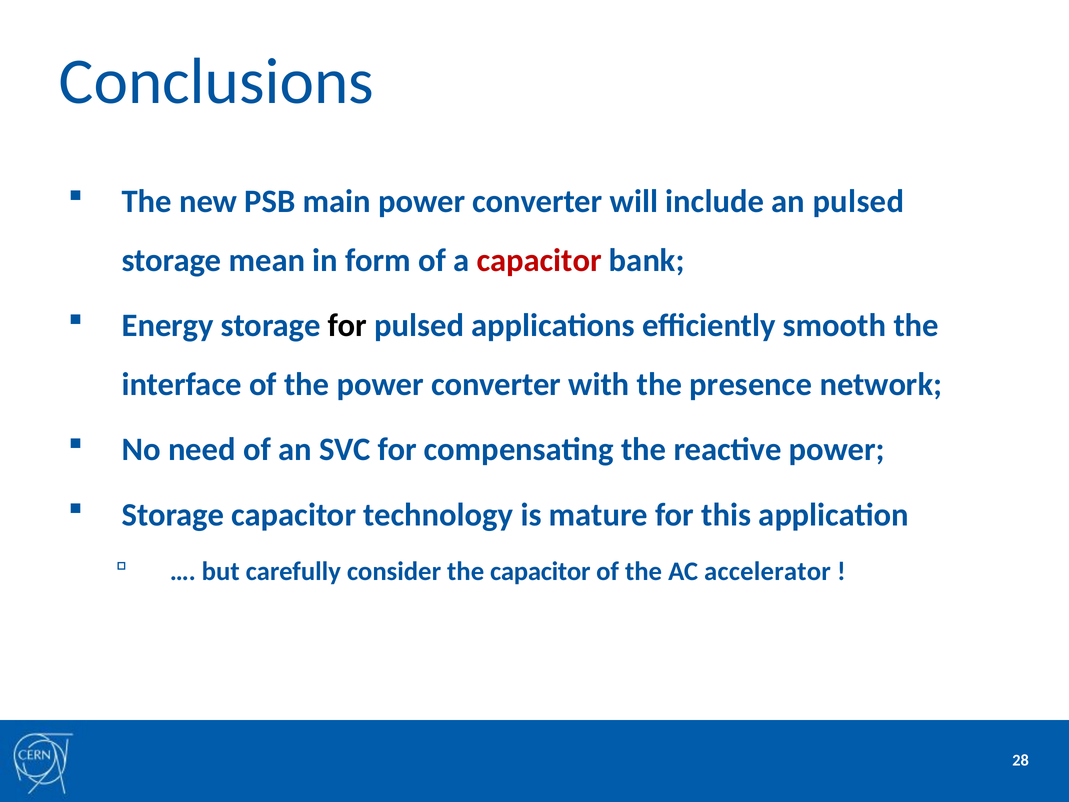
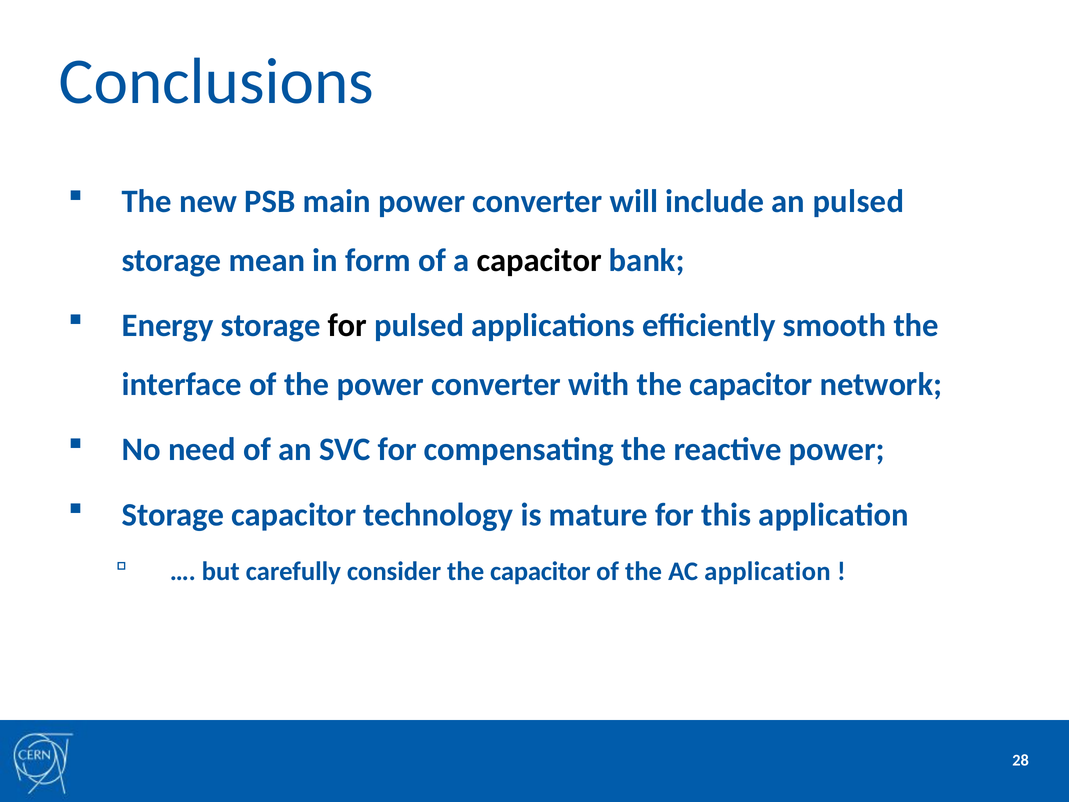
capacitor colour: red -> black (539, 260)
with the presence: presence -> capacitor (751, 384)
AC accelerator: accelerator -> application (767, 571)
